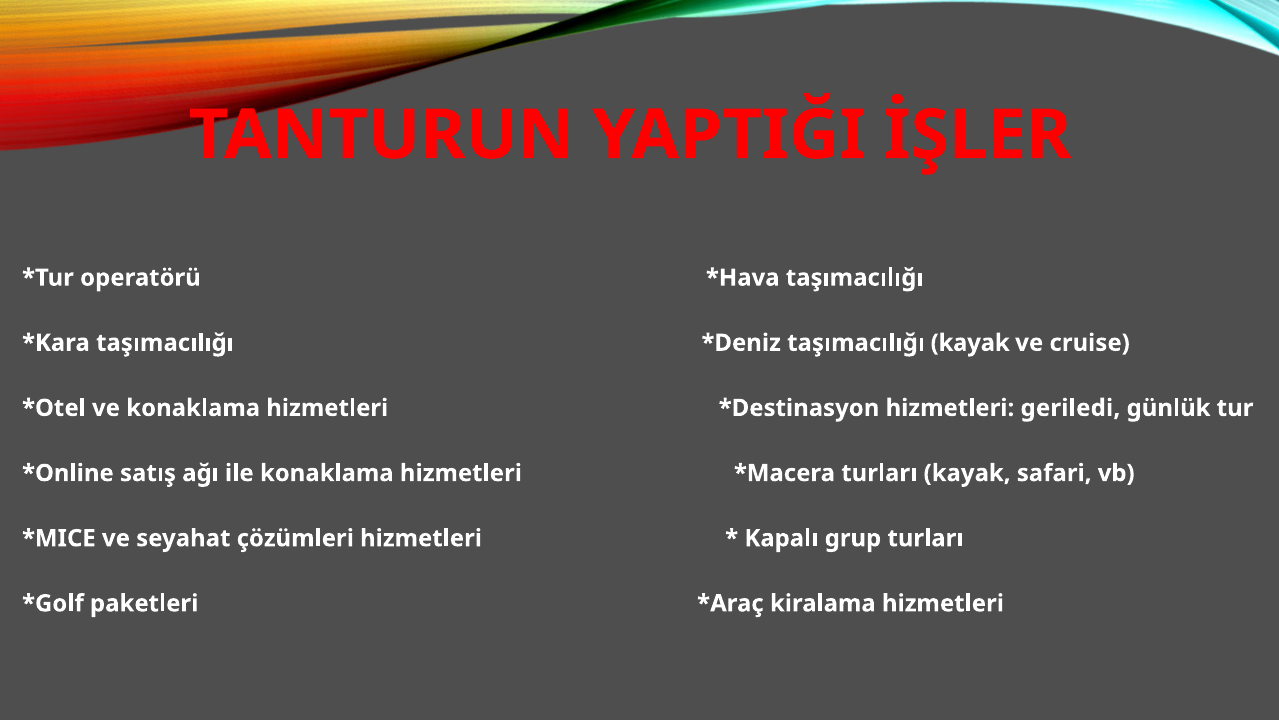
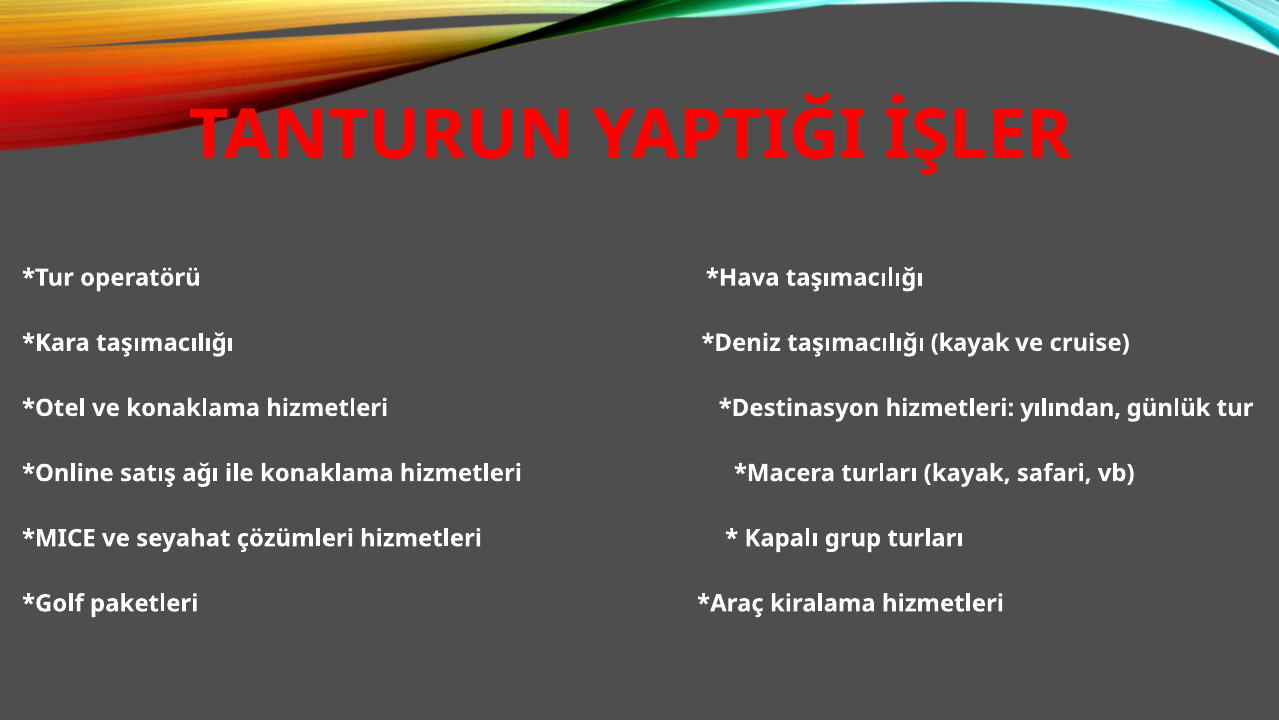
geriledi: geriledi -> yılından (1071, 408)
